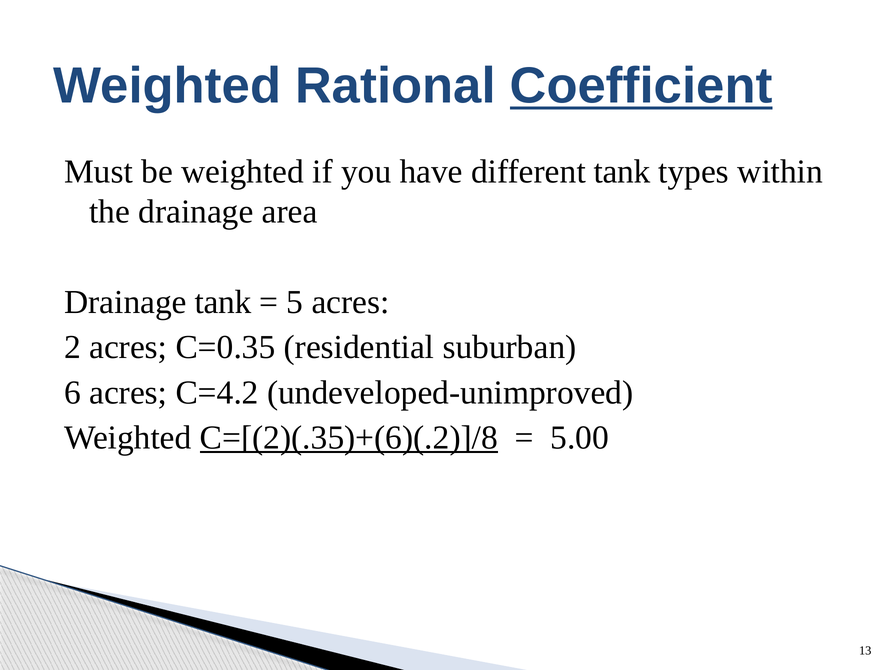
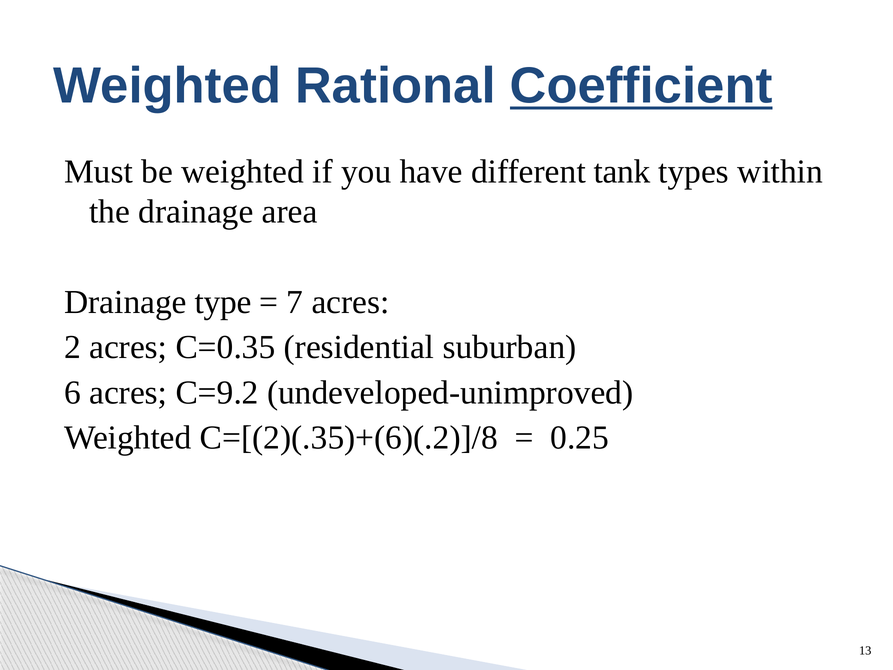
Drainage tank: tank -> type (223, 302)
5: 5 -> 7 (295, 302)
C=4.2: C=4.2 -> C=9.2 (217, 392)
C=[(2)(.35)+(6)(.2)]/8 underline: present -> none (349, 438)
5.00: 5.00 -> 0.25 (580, 438)
